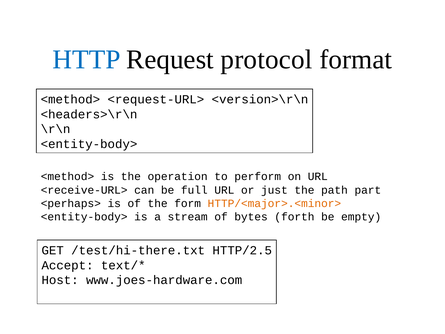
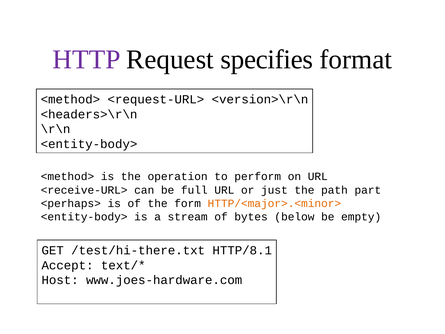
HTTP colour: blue -> purple (87, 59)
protocol: protocol -> specifies (267, 59)
forth: forth -> below (294, 217)
HTTP/2.5: HTTP/2.5 -> HTTP/8.1 (242, 250)
